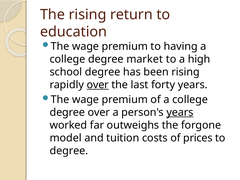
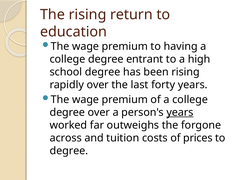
market: market -> entrant (145, 59)
over underline: present -> none (98, 85)
model: model -> across (66, 138)
